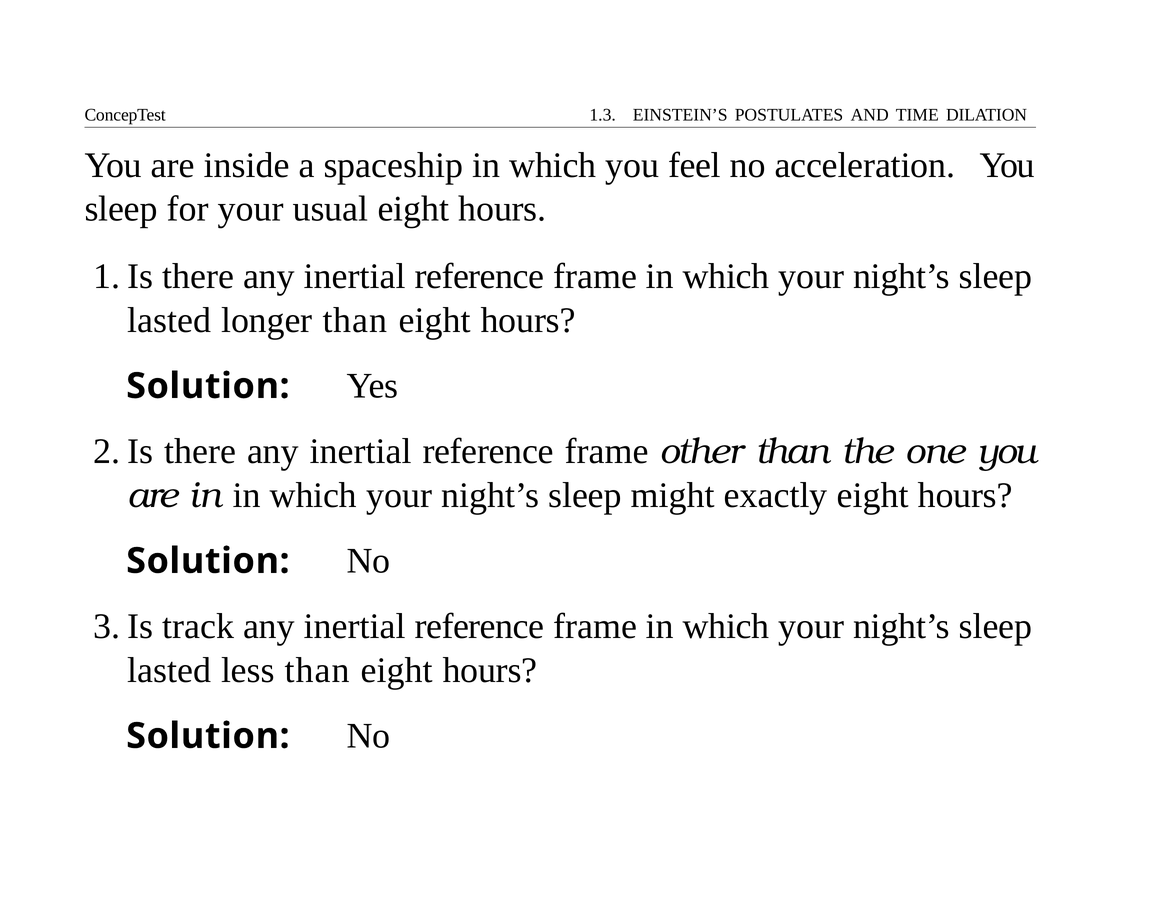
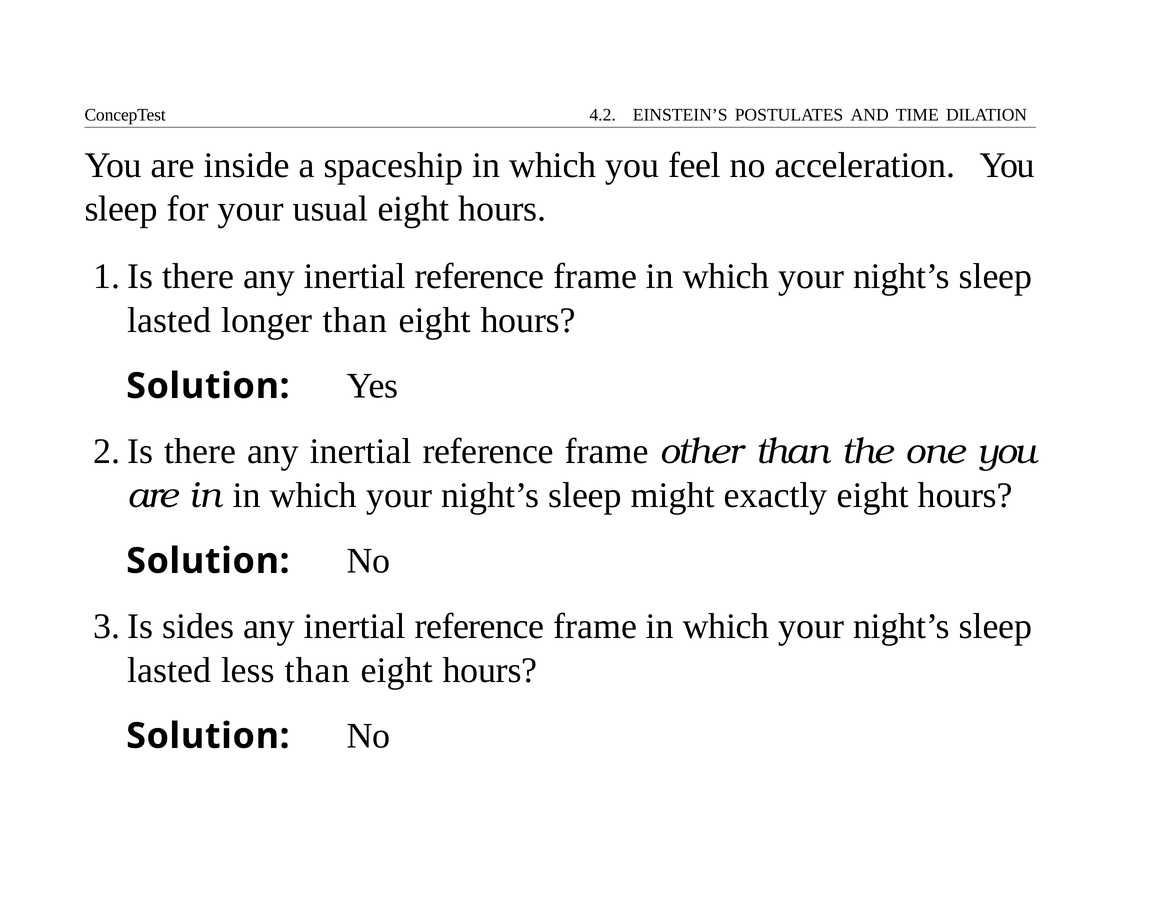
1.3: 1.3 -> 4.2 (603, 115)
track: track -> sides (198, 626)
